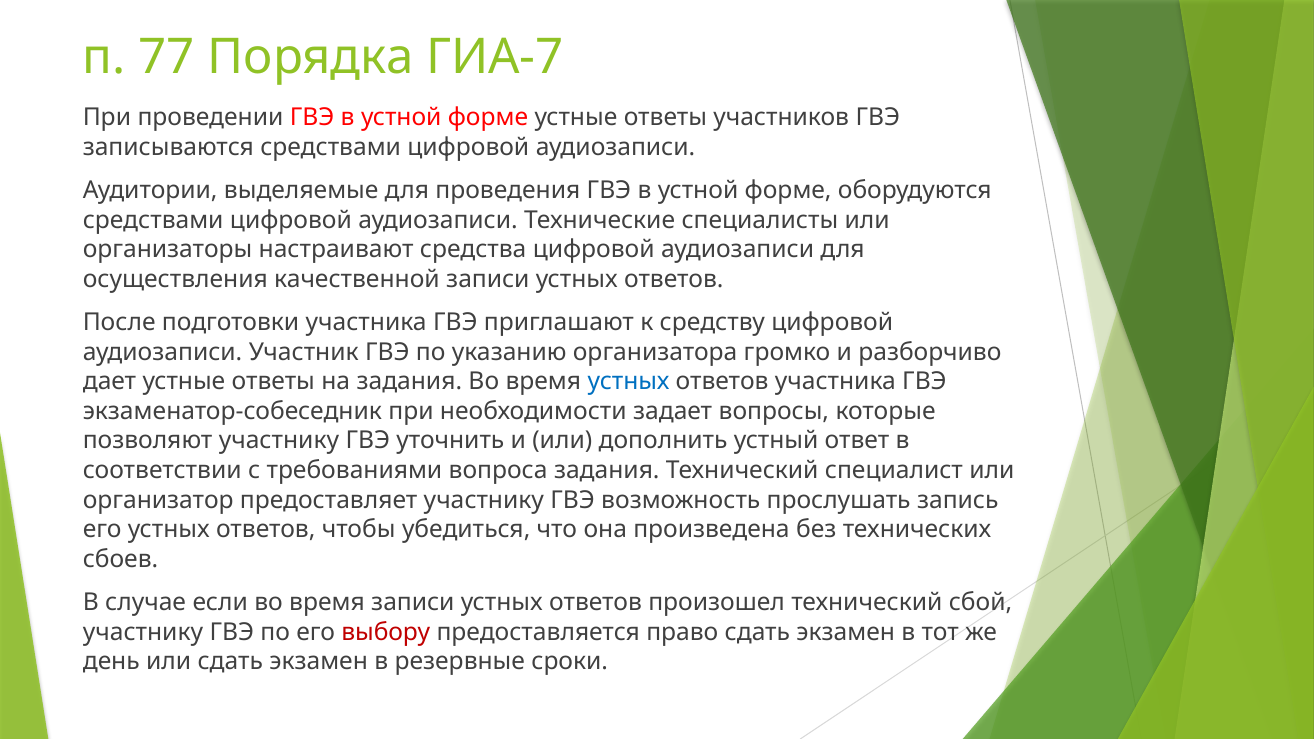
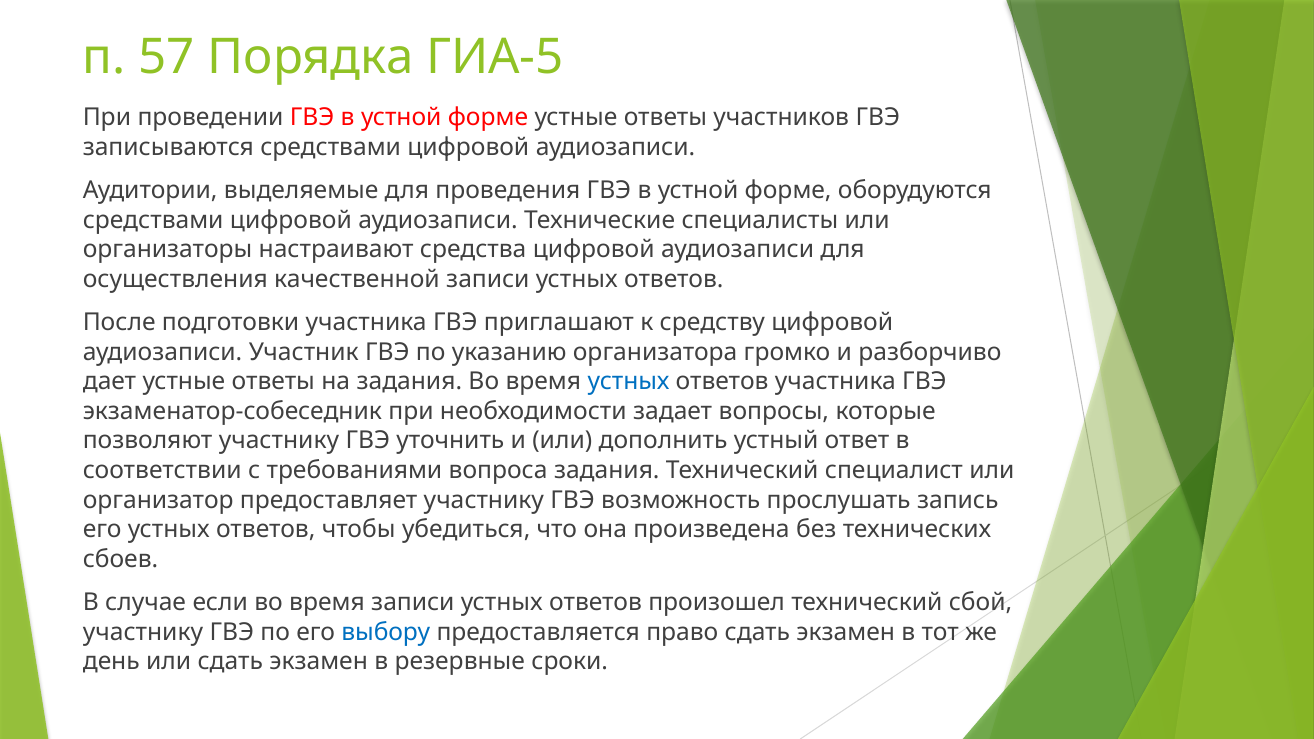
77: 77 -> 57 (167, 57)
ГИА-7: ГИА-7 -> ГИА-5 (495, 57)
выбору colour: red -> blue (386, 632)
